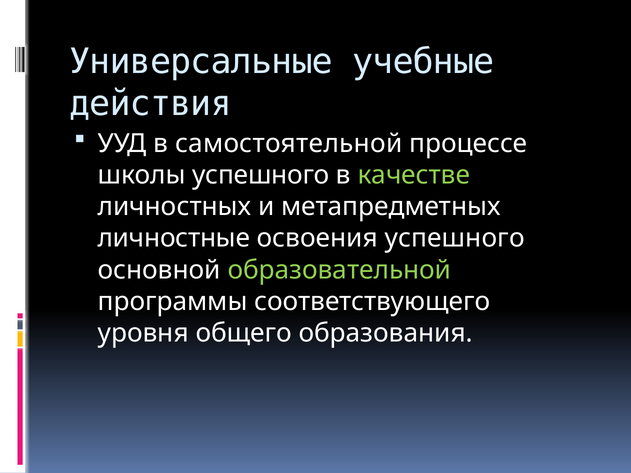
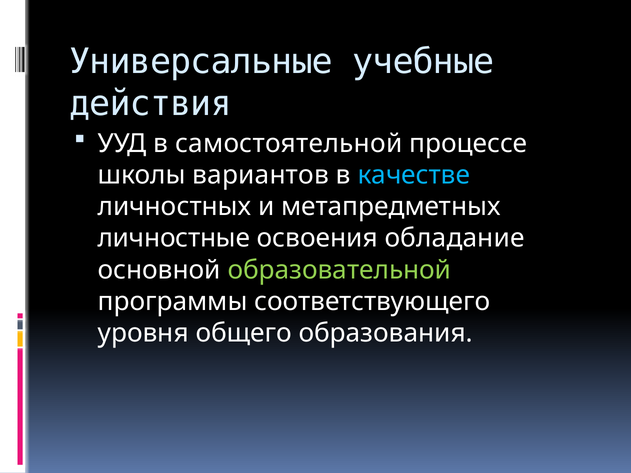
школы успешного: успешного -> вариантов (261, 175)
качестве colour: light green -> light blue (414, 175)
освоения успешного: успешного -> обладание (455, 238)
